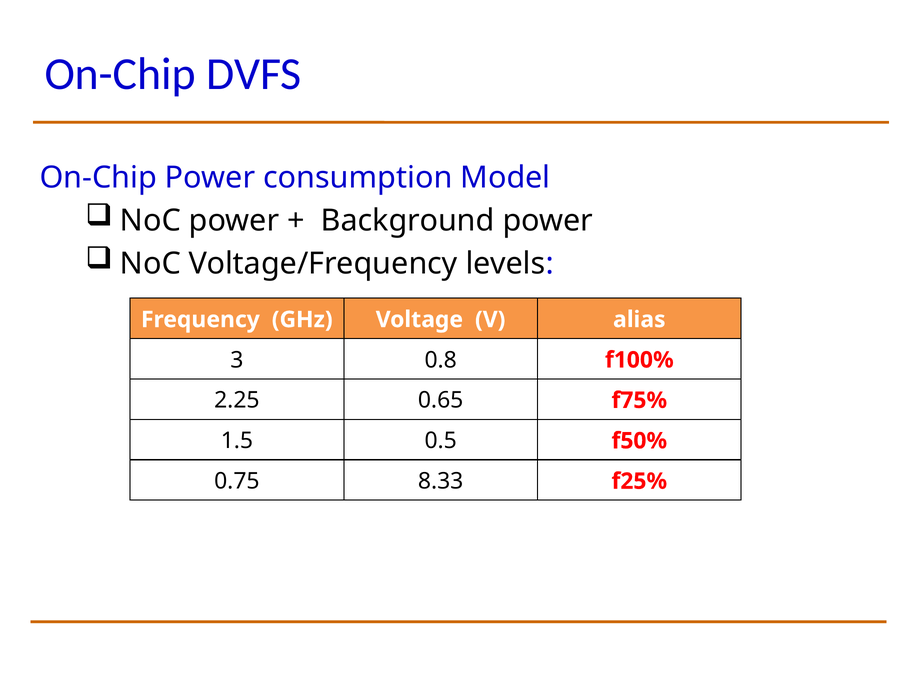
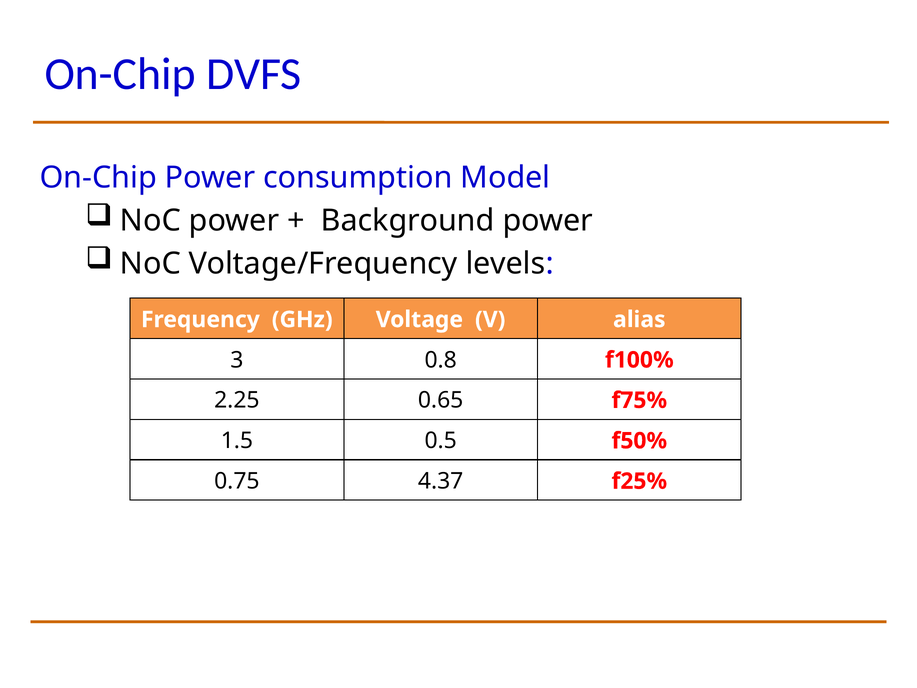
8.33: 8.33 -> 4.37 (441, 481)
